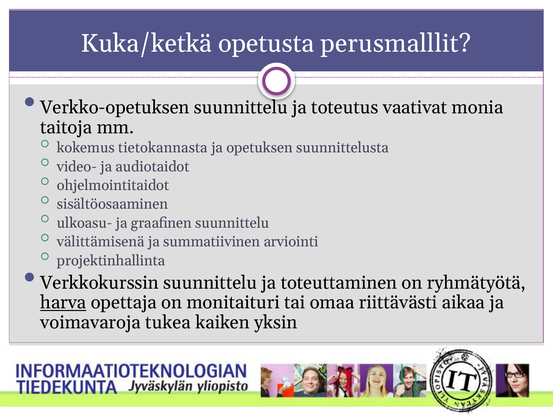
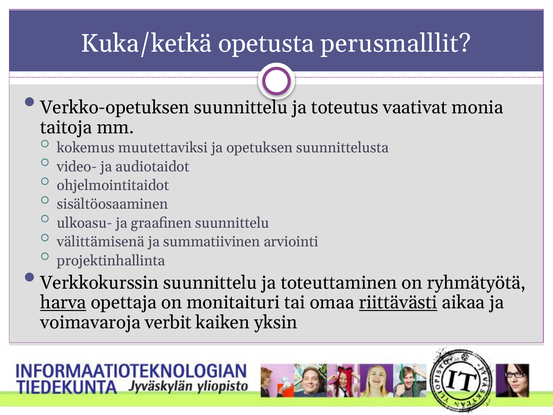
tietokannasta: tietokannasta -> muutettaviksi (163, 148)
riittävästi underline: none -> present (398, 302)
tukea: tukea -> verbit (168, 322)
